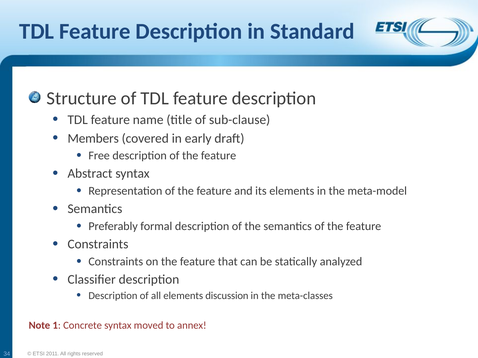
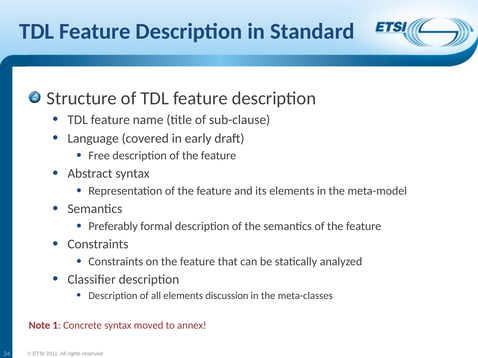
Members: Members -> Language (93, 139)
